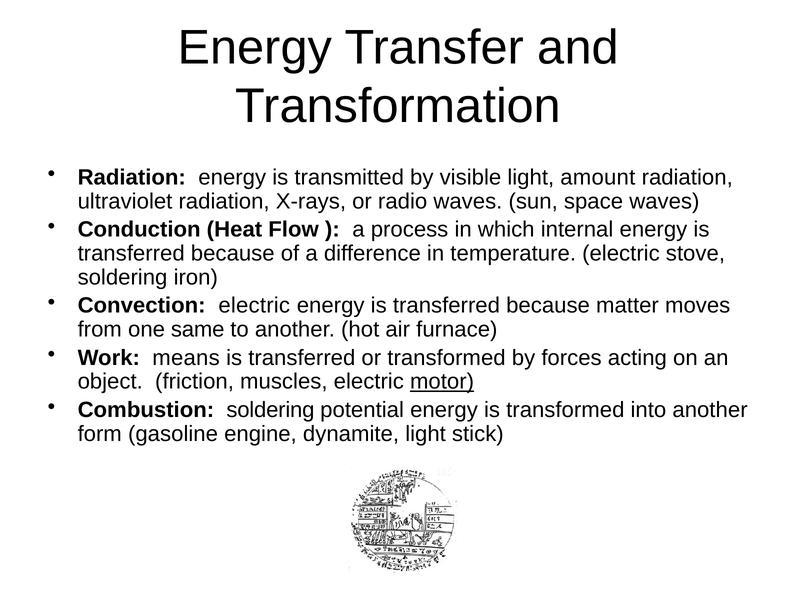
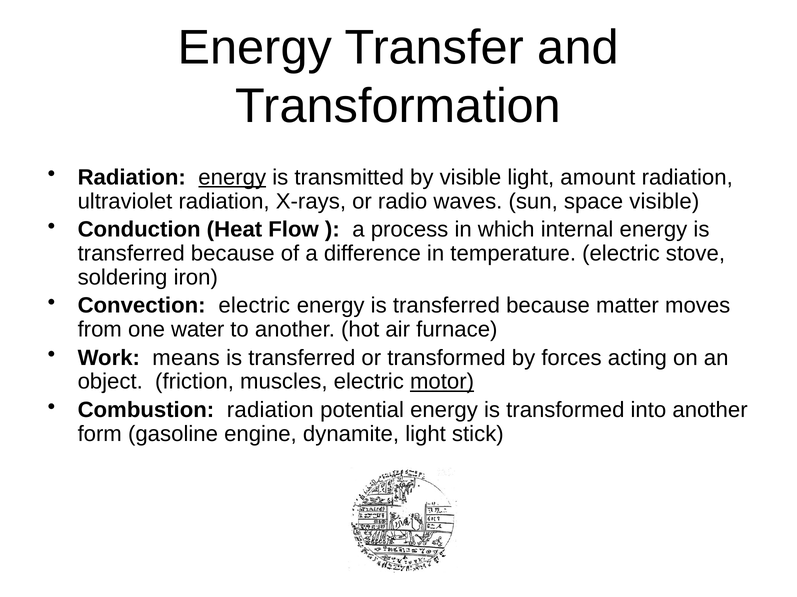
energy underline: none -> present (232, 178)
space waves: waves -> visible (664, 201)
same: same -> water (198, 330)
Combustion soldering: soldering -> radiation (270, 410)
